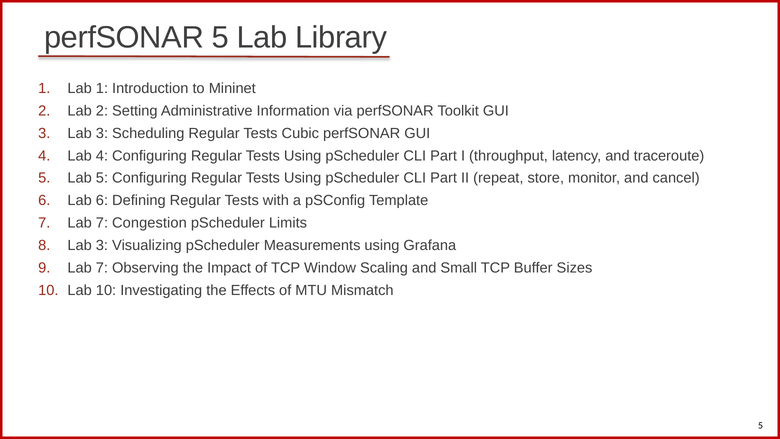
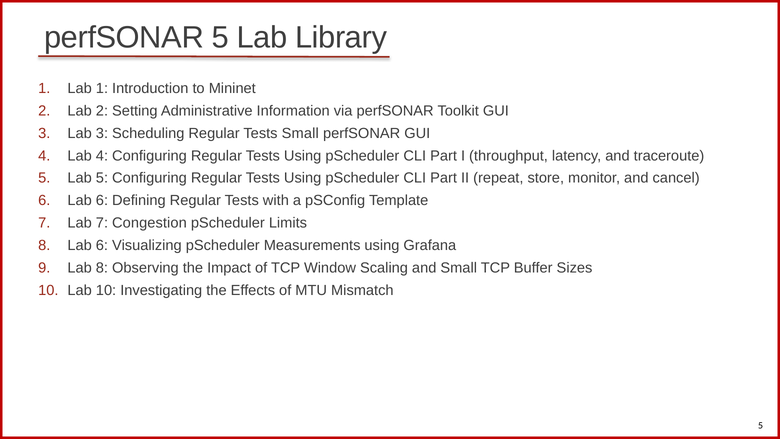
Tests Cubic: Cubic -> Small (300, 133)
8 Lab 3: 3 -> 6 (102, 245)
9 Lab 7: 7 -> 8 (102, 268)
